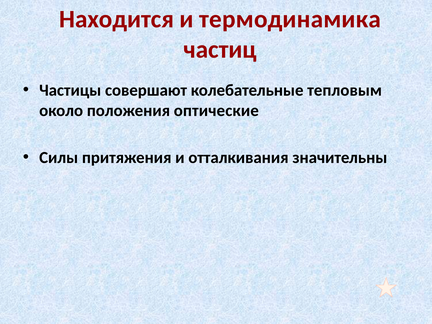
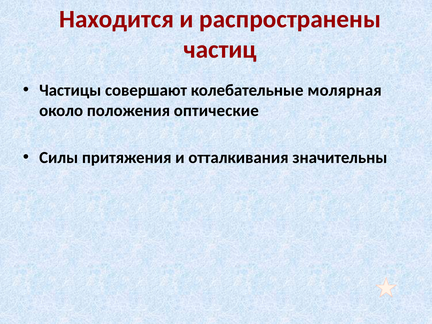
термодинамика: термодинамика -> распространены (290, 19)
тепловым: тепловым -> молярная (345, 90)
